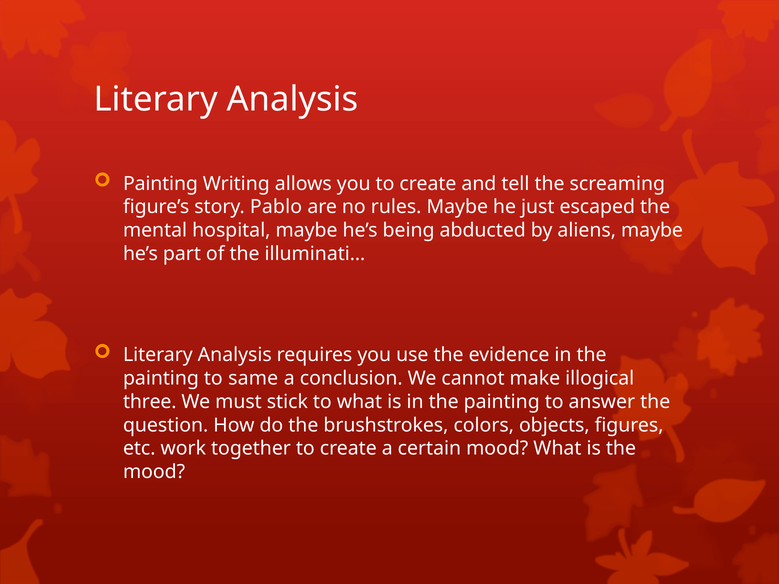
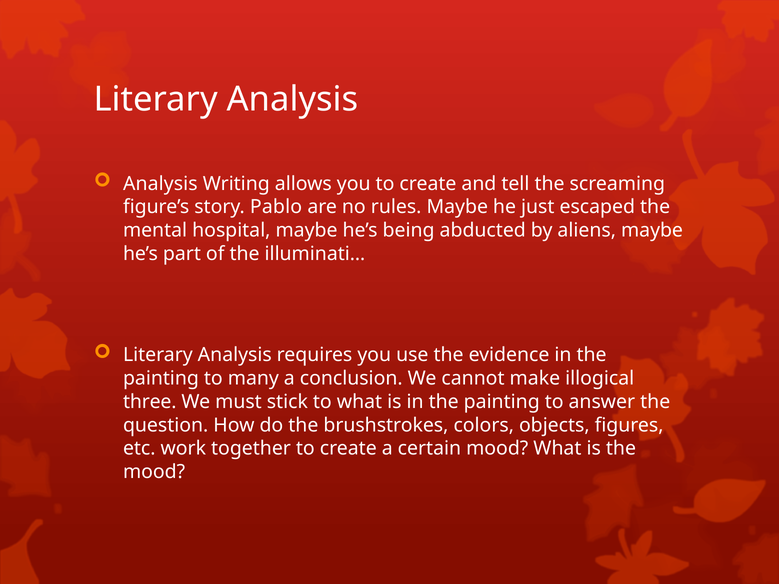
Painting: Painting -> Analysis (160, 184)
same: same -> many (253, 379)
